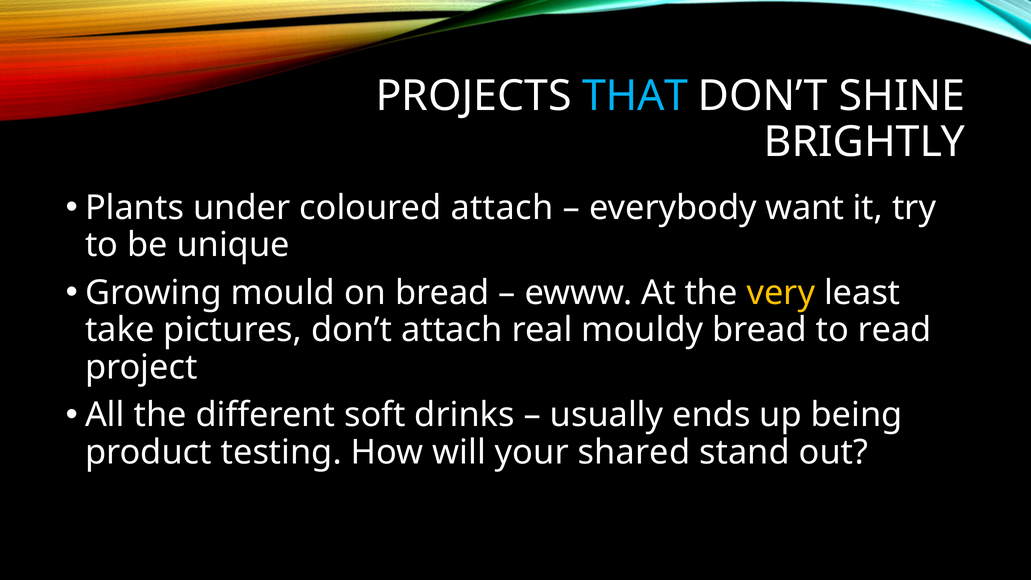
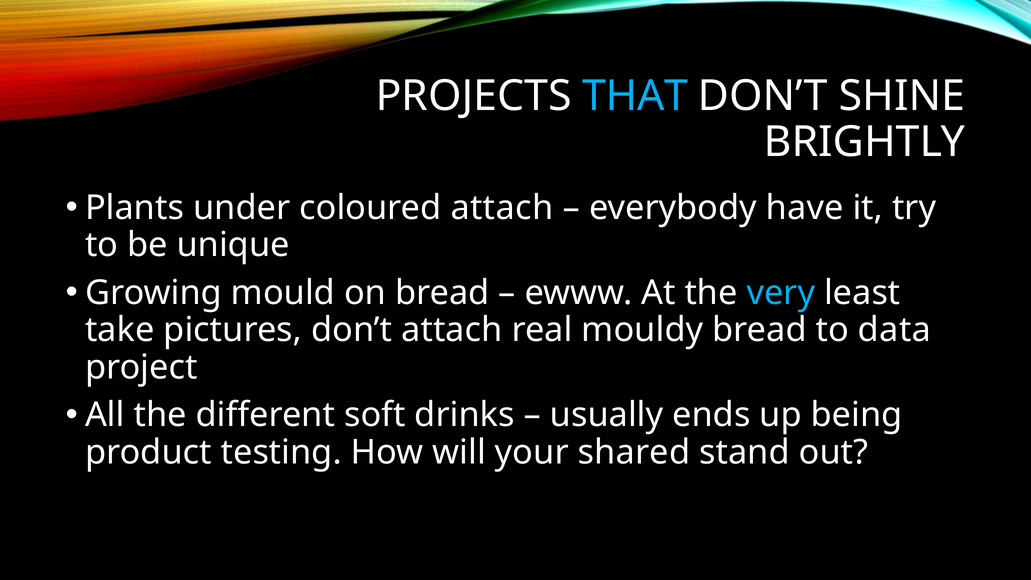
want: want -> have (805, 208)
very colour: yellow -> light blue (781, 293)
read: read -> data (894, 330)
